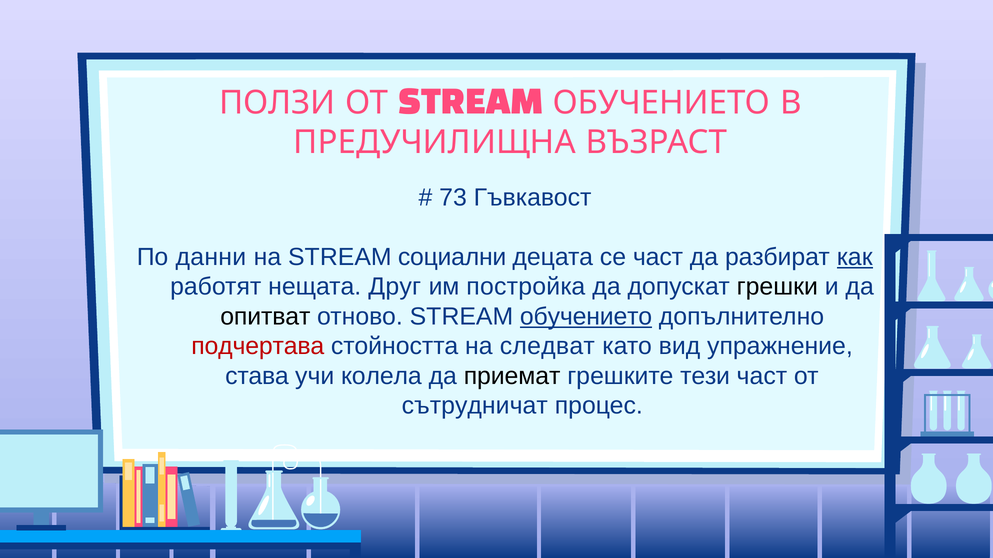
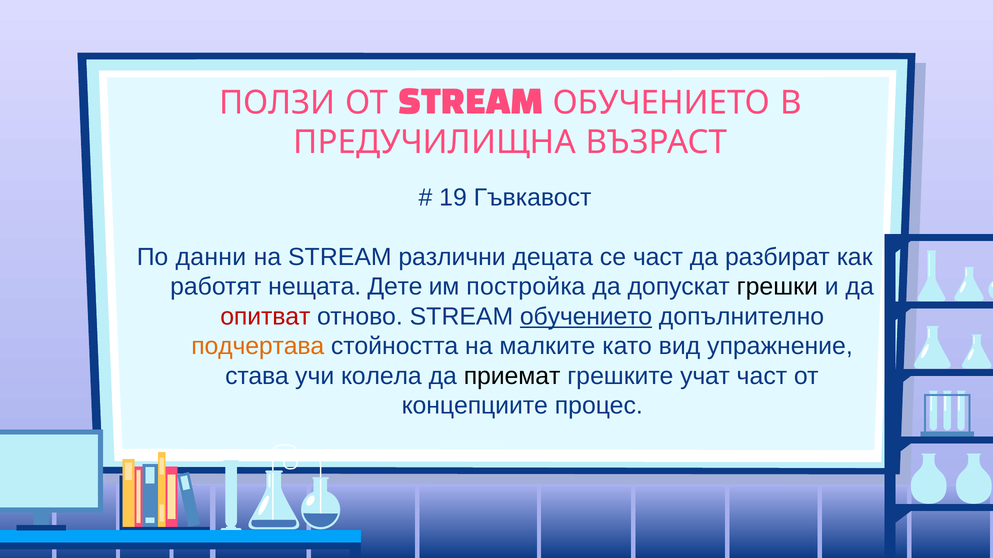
73: 73 -> 19 (453, 198)
социални: социални -> различни (452, 257)
как underline: present -> none (855, 257)
Друг: Друг -> Дете (395, 287)
опитват colour: black -> red (265, 317)
подчертава colour: red -> orange (258, 347)
следват: следват -> малките (547, 347)
тези: тези -> учат (705, 376)
сътрудничат: сътрудничат -> концепциите (475, 406)
